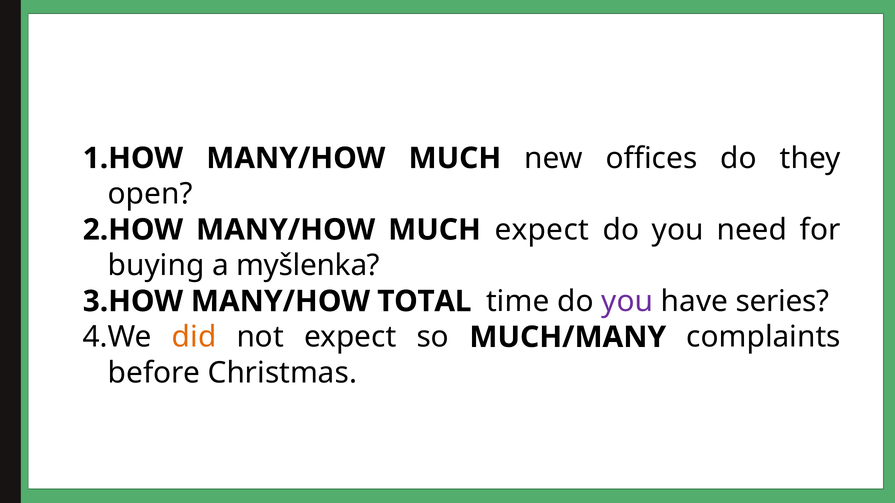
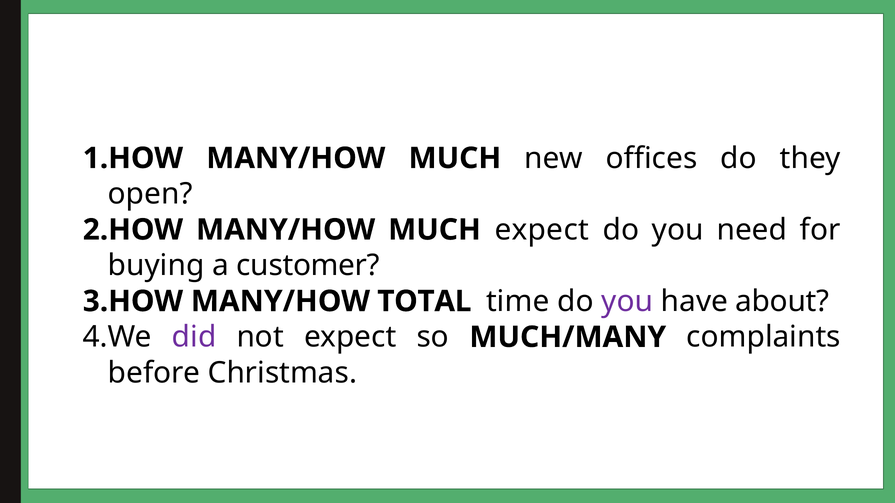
myšlenka: myšlenka -> customer (308, 266)
series: series -> about (782, 302)
did colour: orange -> purple (194, 337)
